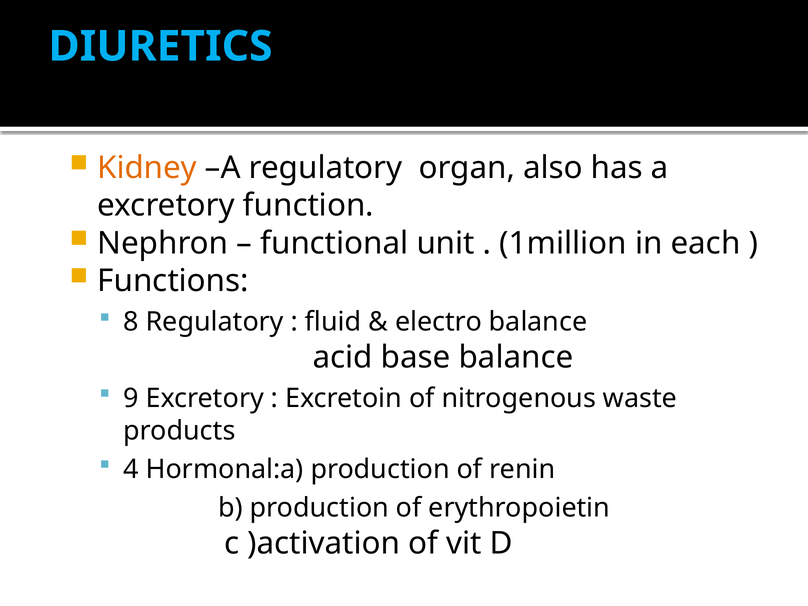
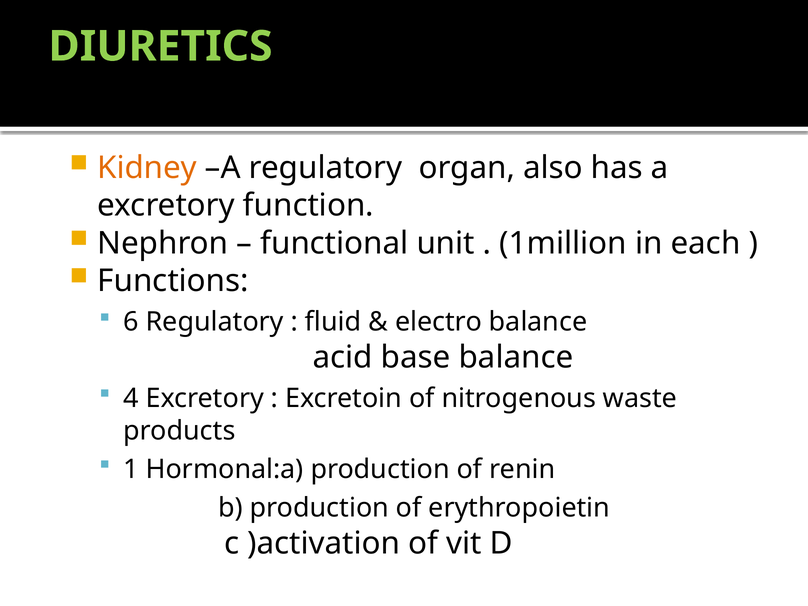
DIURETICS colour: light blue -> light green (161, 46)
8: 8 -> 6 (131, 322)
9: 9 -> 4 (131, 398)
4: 4 -> 1 (131, 469)
